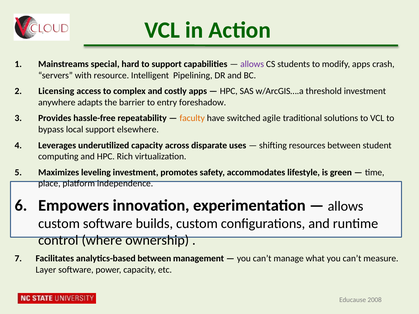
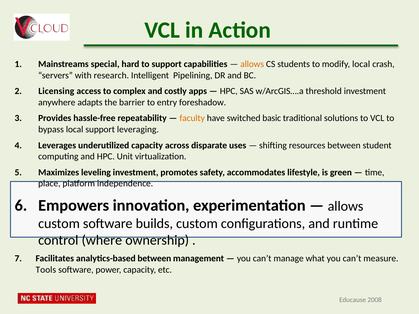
allows colour: purple -> orange (252, 64)
modify apps: apps -> local (361, 64)
resource: resource -> research (111, 75)
agile: agile -> basic (272, 118)
elsewhere: elsewhere -> leveraging (138, 129)
Rich: Rich -> Unit (125, 157)
Layer: Layer -> Tools (46, 270)
